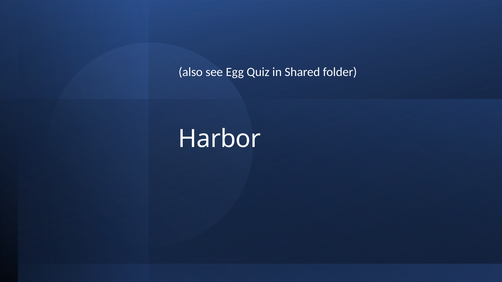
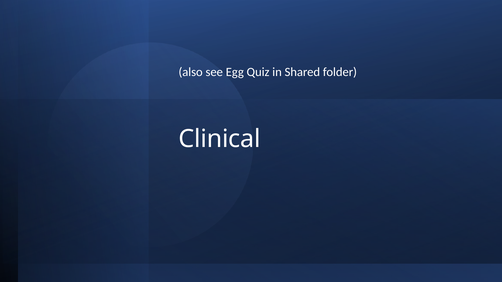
Harbor: Harbor -> Clinical (220, 139)
